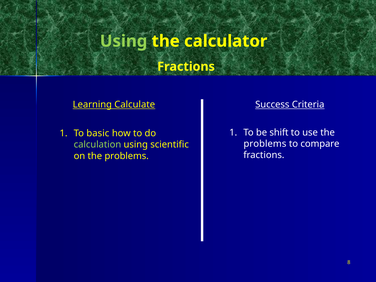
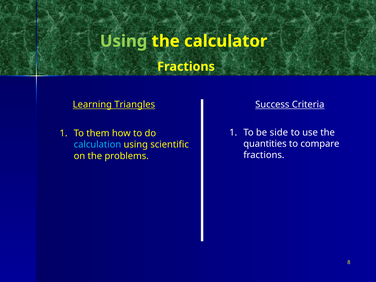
Calculate: Calculate -> Triangles (135, 105)
shift: shift -> side (279, 133)
basic: basic -> them (98, 133)
problems: problems -> quantities (265, 144)
calculation colour: light green -> light blue (97, 145)
